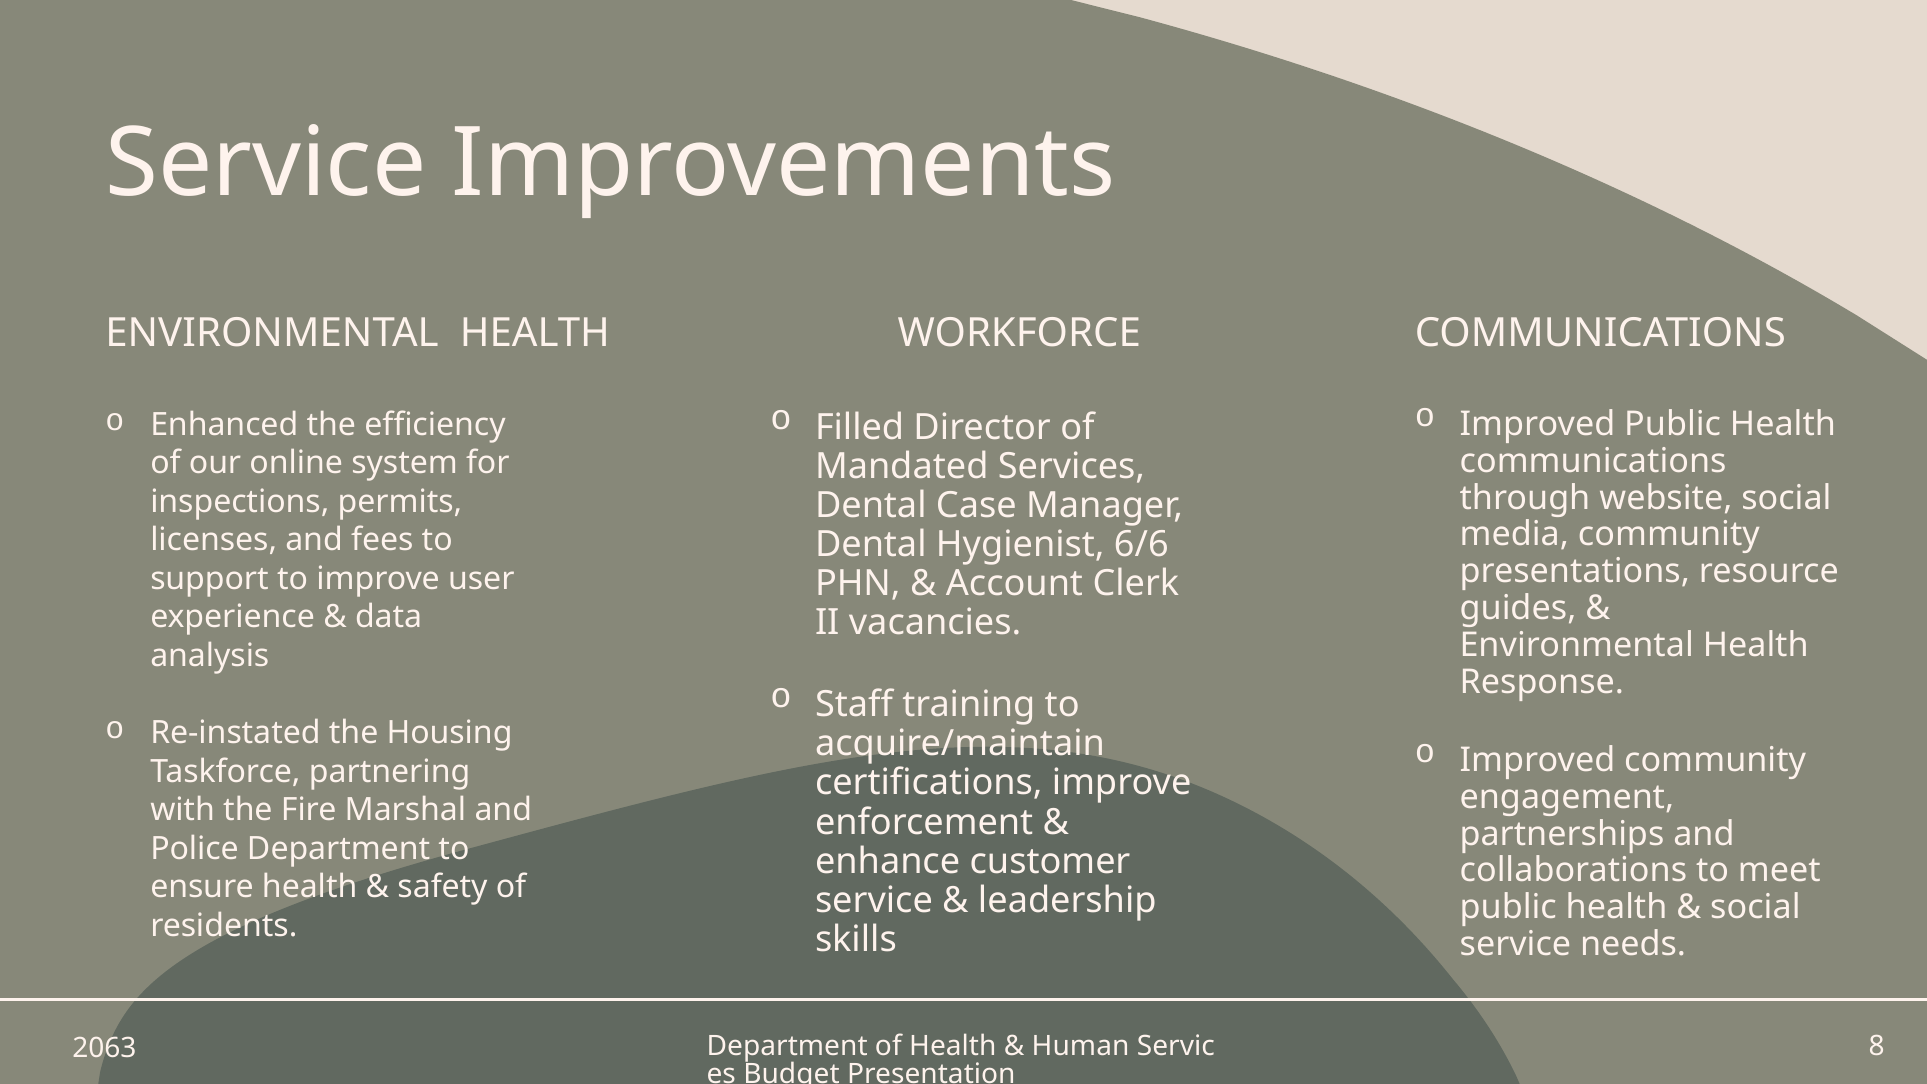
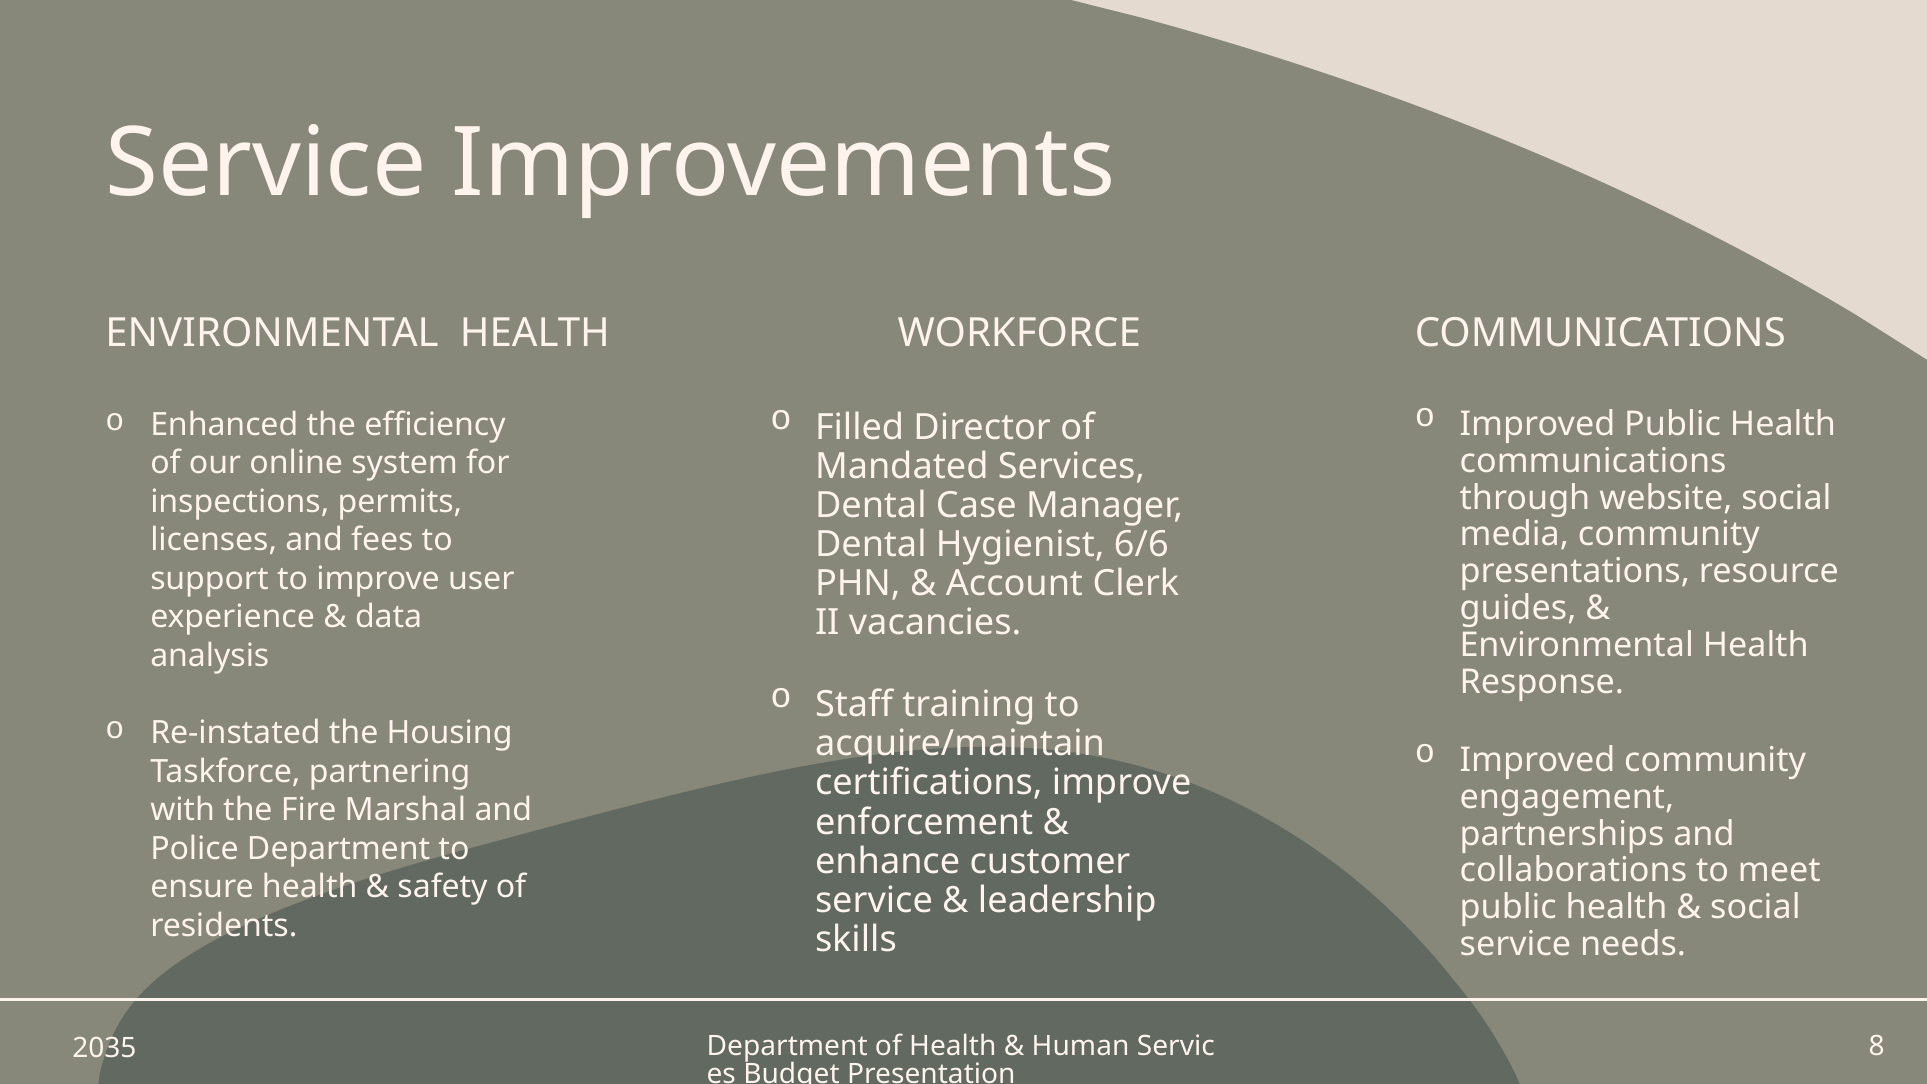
2063: 2063 -> 2035 (104, 1048)
